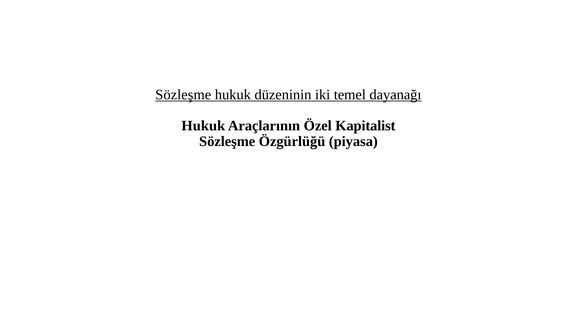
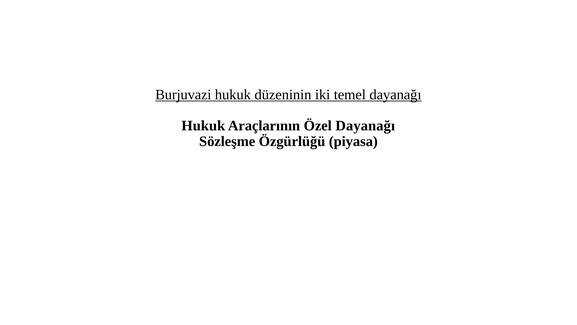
Sözleşme: Sözleşme -> Burjuvazi (183, 95)
Özel Kapitalist: Kapitalist -> Dayanağı (365, 126)
